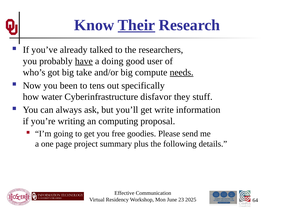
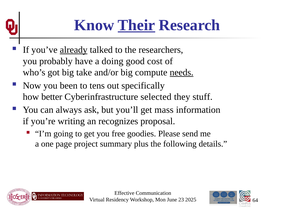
already underline: none -> present (74, 50)
have underline: present -> none (84, 61)
user: user -> cost (155, 61)
water: water -> better (52, 97)
disfavor: disfavor -> selected (156, 97)
write: write -> mass (164, 110)
computing: computing -> recognizes (118, 121)
